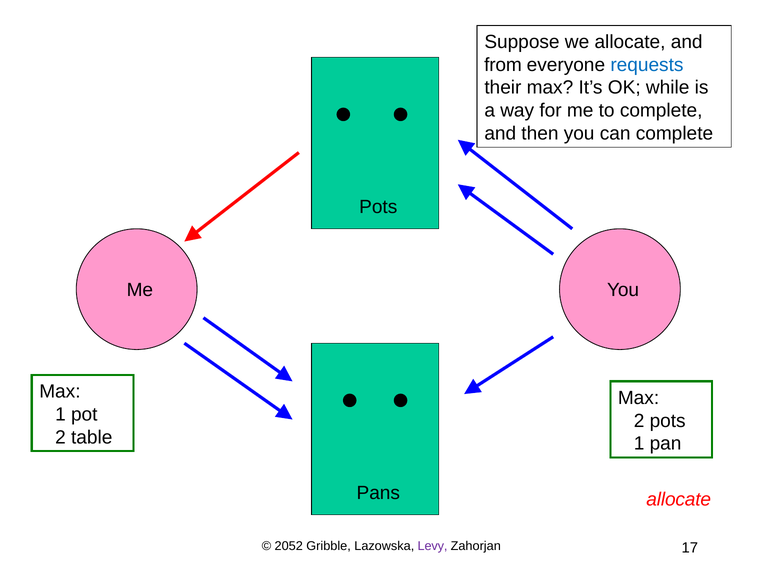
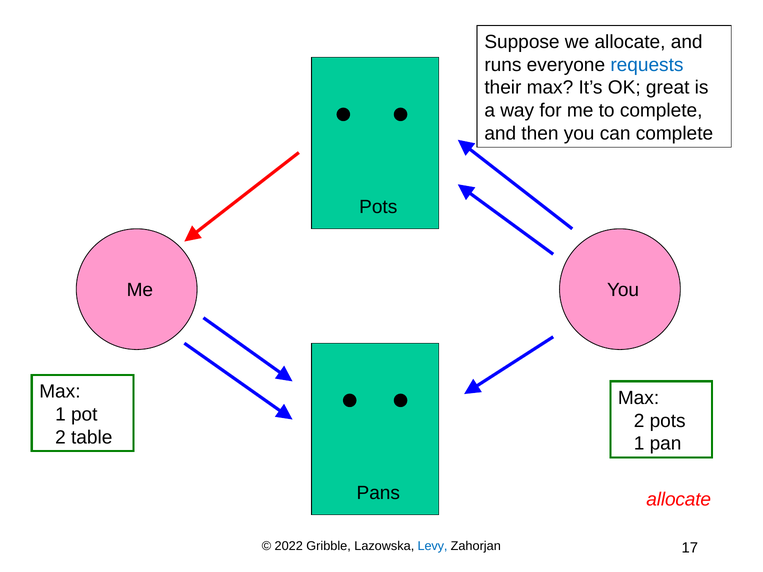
from: from -> runs (503, 65)
while: while -> great (668, 88)
2052: 2052 -> 2022 (289, 546)
Levy colour: purple -> blue (433, 546)
